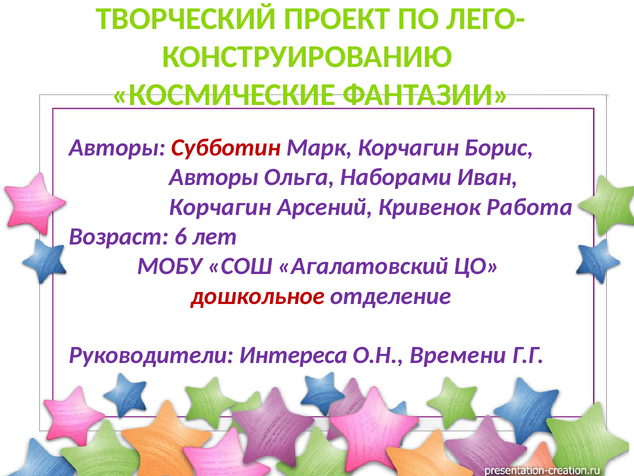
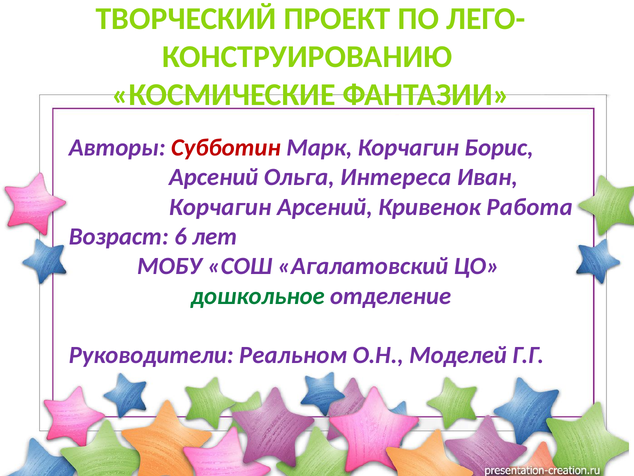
Авторы: Авторы -> Арсений (214, 177)
Наборами: Наборами -> Интереса (396, 177)
дошкольное colour: red -> green (258, 296)
Интереса: Интереса -> Реальном (293, 355)
Времени: Времени -> Моделей (458, 355)
